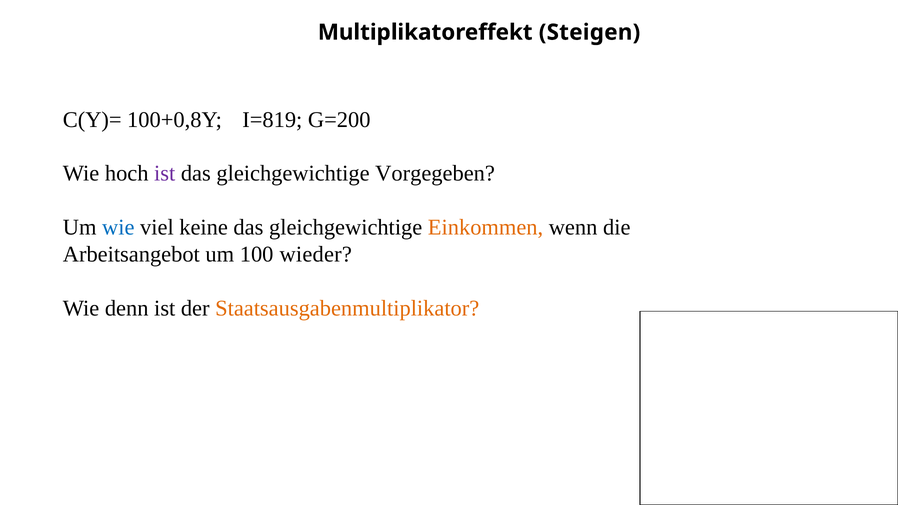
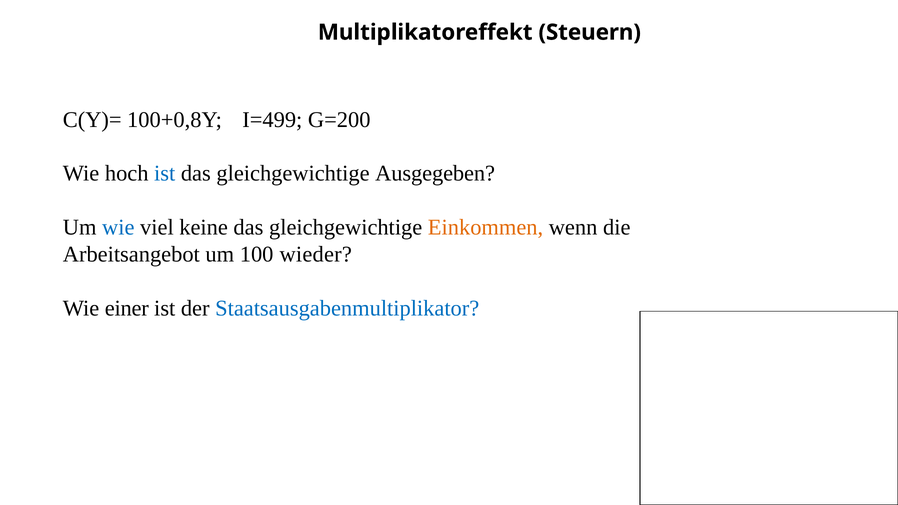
Steigen: Steigen -> Steuern (590, 32)
I=819: I=819 -> I=499 (272, 120)
ist colour: purple -> blue (165, 174)
Vorgegeben: Vorgegeben -> Ausgegeben (435, 174)
denn: denn -> einer (127, 308)
Staatsausgabenmultiplikator colour: orange -> blue (347, 308)
